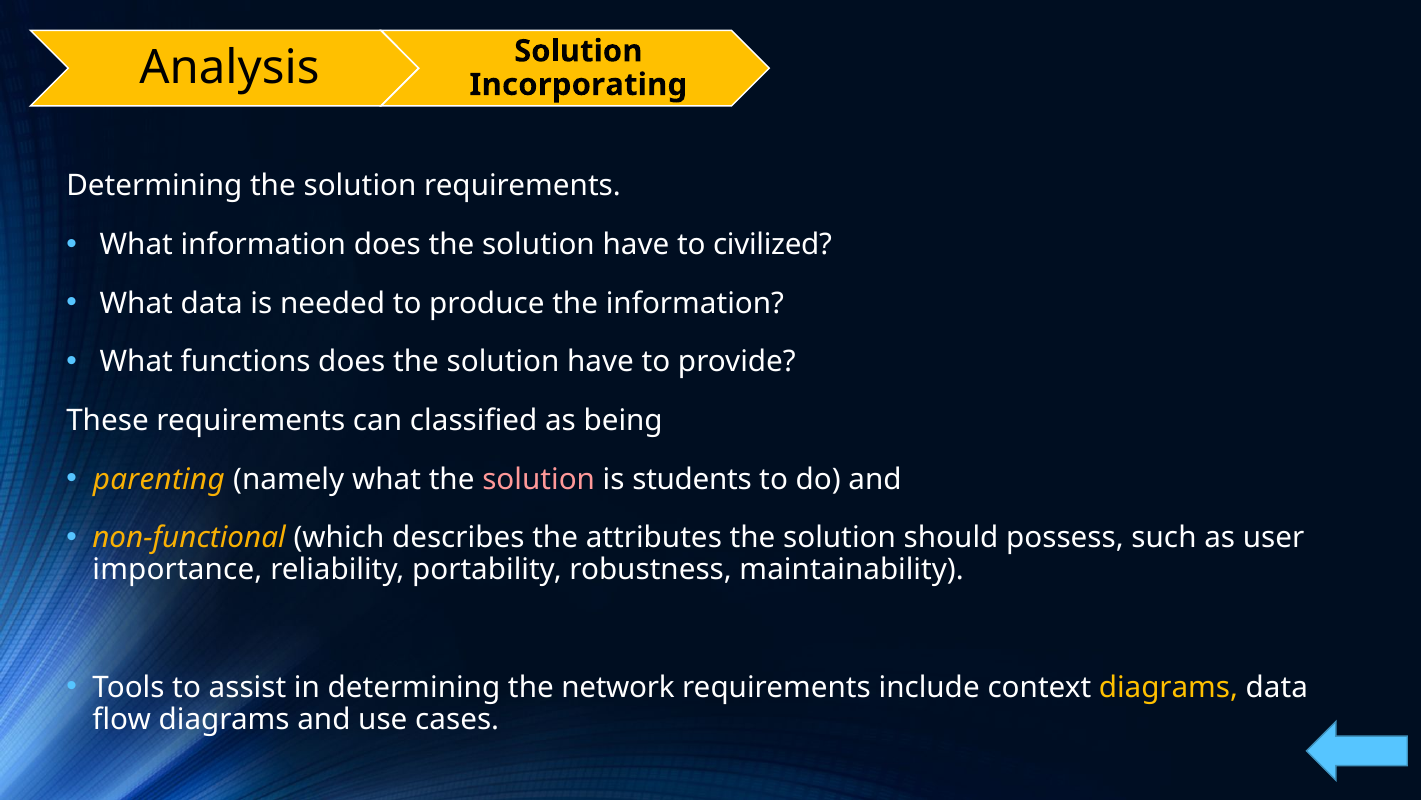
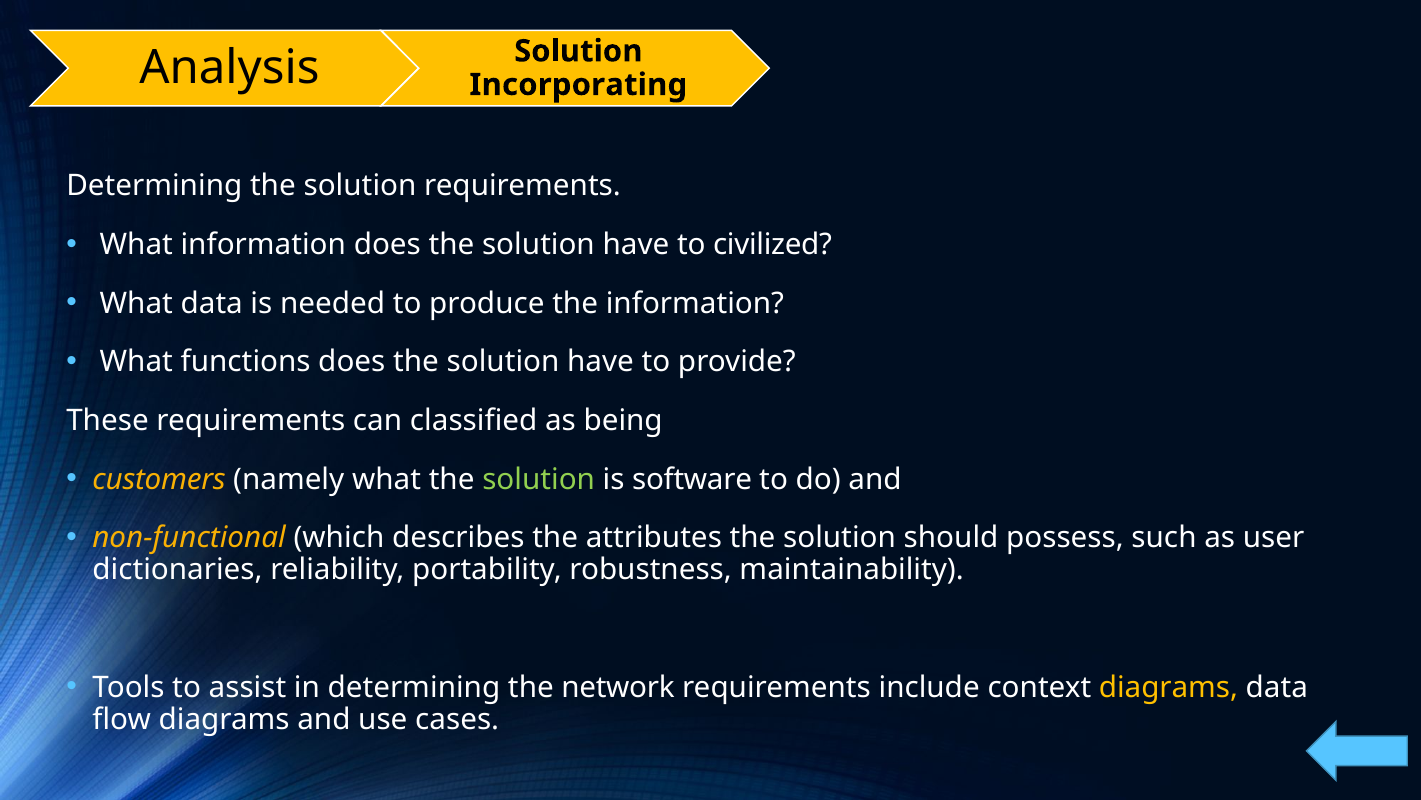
parenting: parenting -> customers (159, 479)
solution colour: pink -> light green (539, 479)
students: students -> software (692, 479)
importance: importance -> dictionaries (178, 570)
